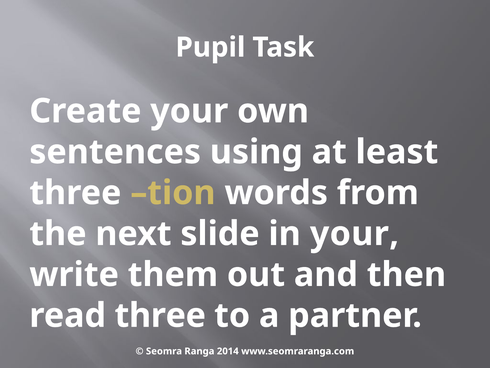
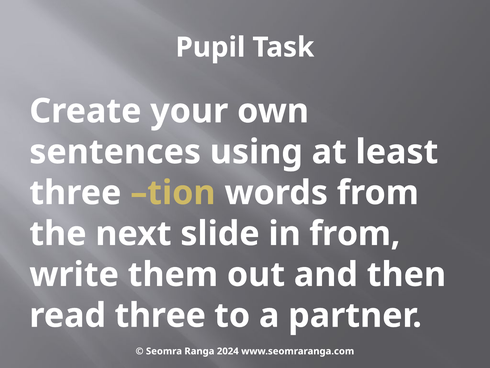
in your: your -> from (355, 233)
2014: 2014 -> 2024 (228, 351)
